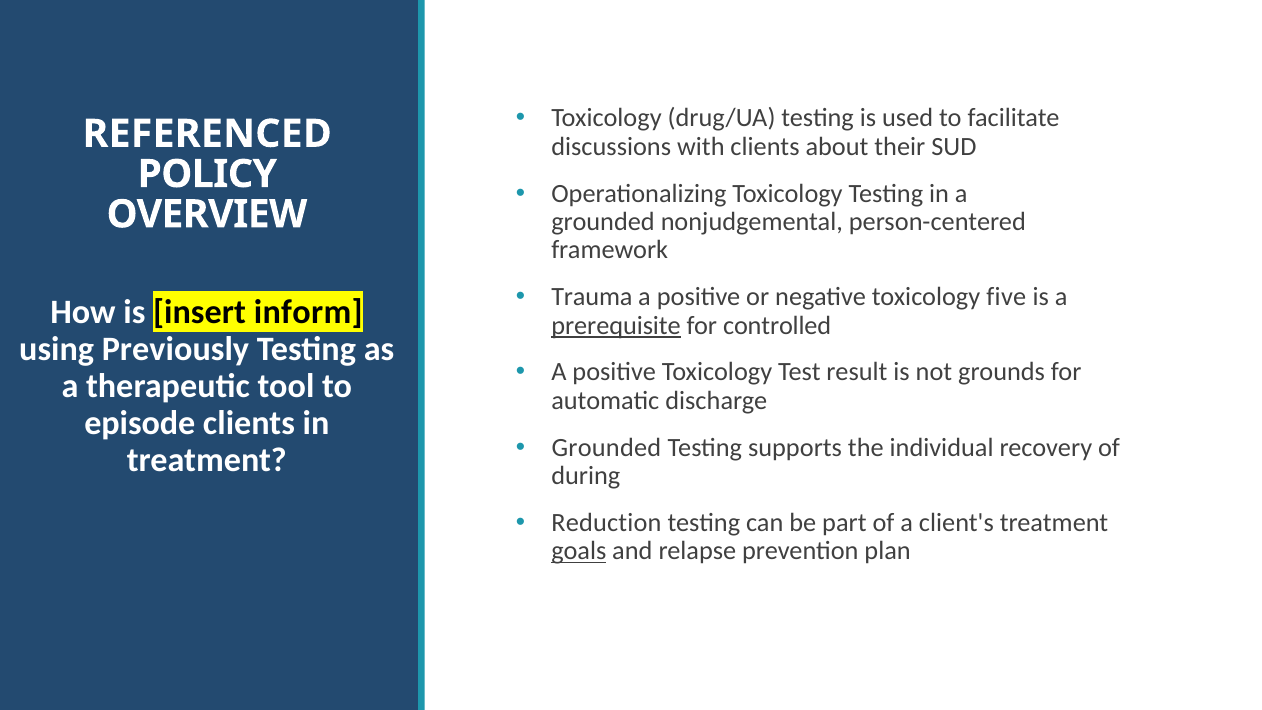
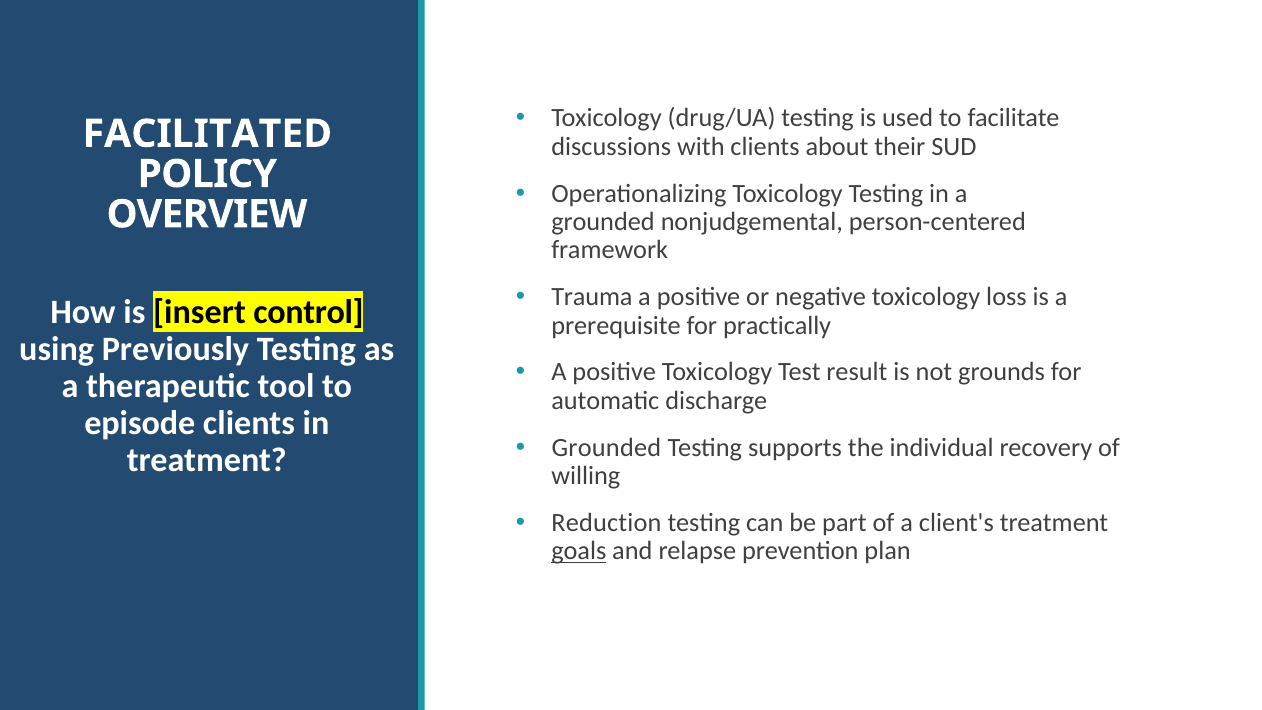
REFERENCED: REFERENCED -> FACILITATED (207, 134)
five: five -> loss (1006, 297)
inform: inform -> control (309, 312)
prerequisite underline: present -> none (616, 325)
controlled: controlled -> practically (777, 325)
during: during -> willing (586, 476)
